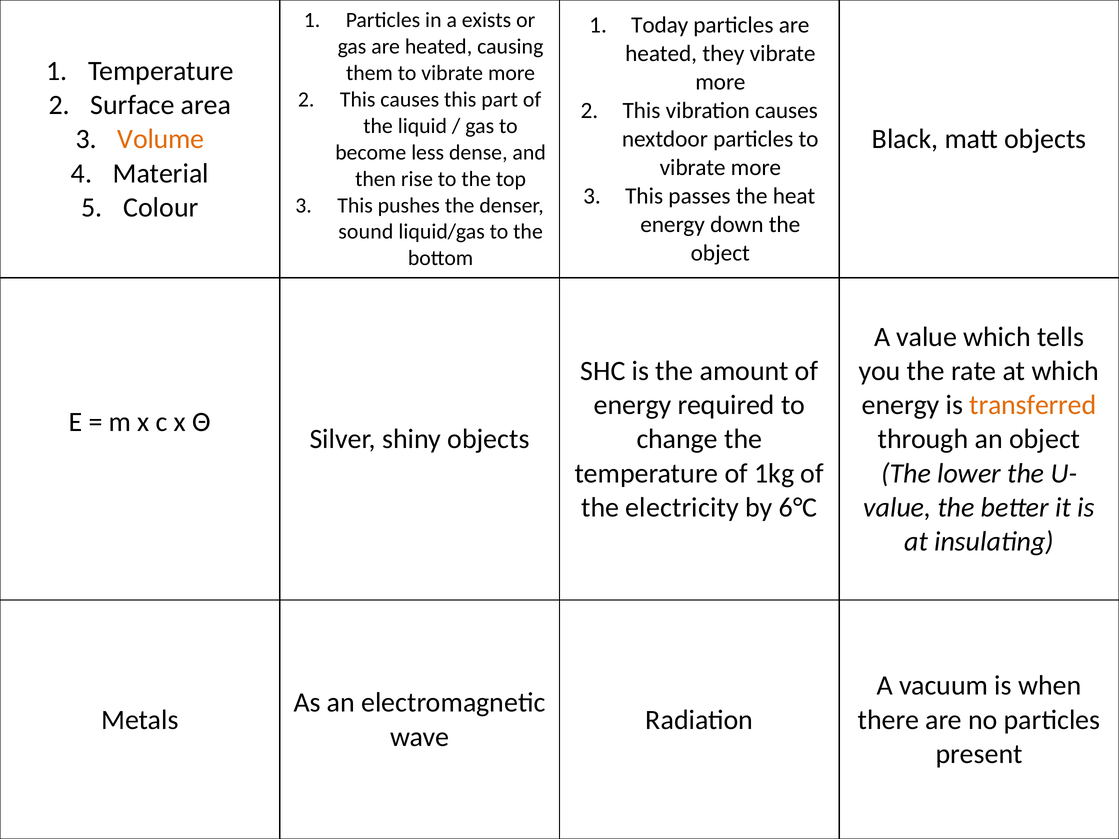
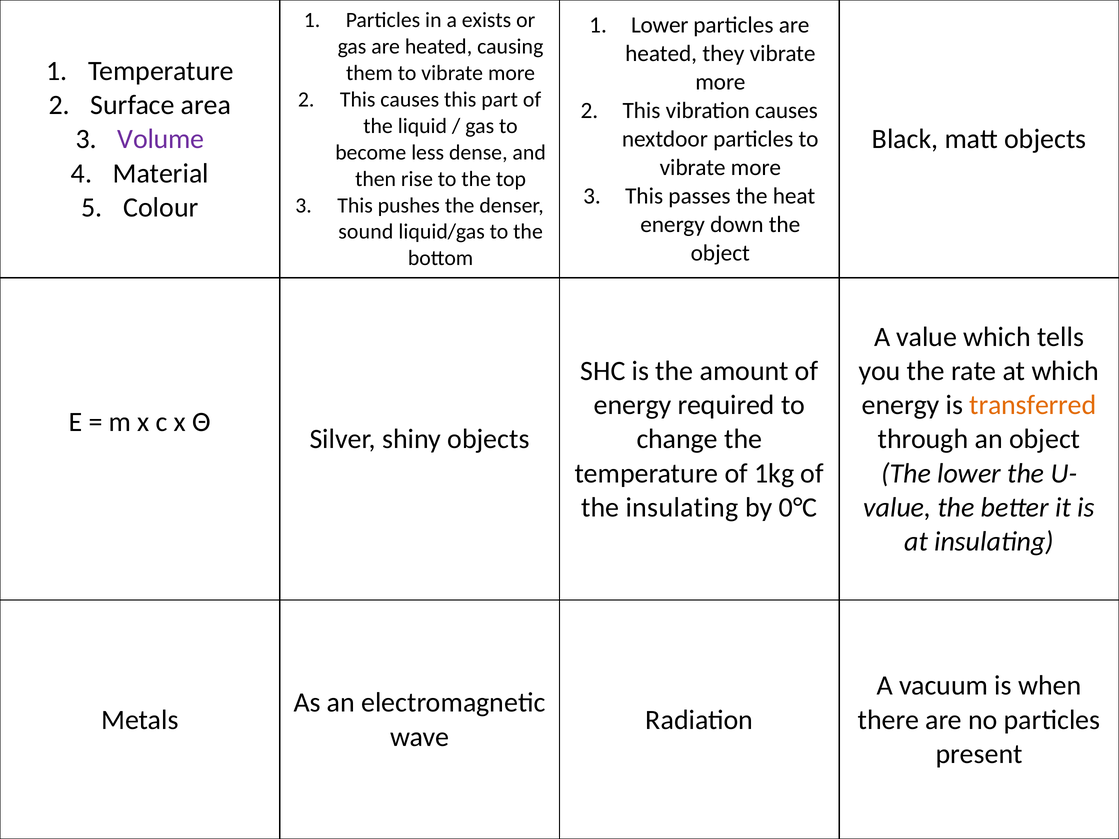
Today: Today -> Lower (660, 25)
Volume colour: orange -> purple (161, 139)
the electricity: electricity -> insulating (682, 508)
6°C: 6°C -> 0°C (798, 508)
